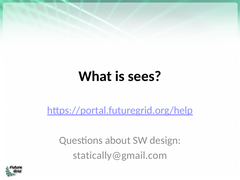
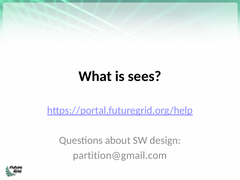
statically@gmail.com: statically@gmail.com -> partition@gmail.com (120, 155)
